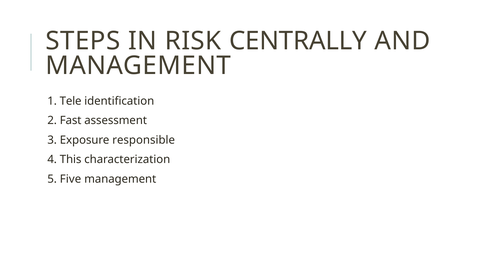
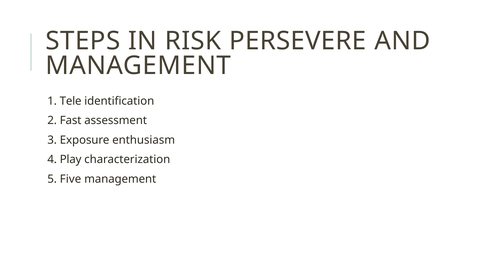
CENTRALLY: CENTRALLY -> PERSEVERE (298, 41)
responsible: responsible -> enthusiasm (144, 140)
This: This -> Play (71, 160)
